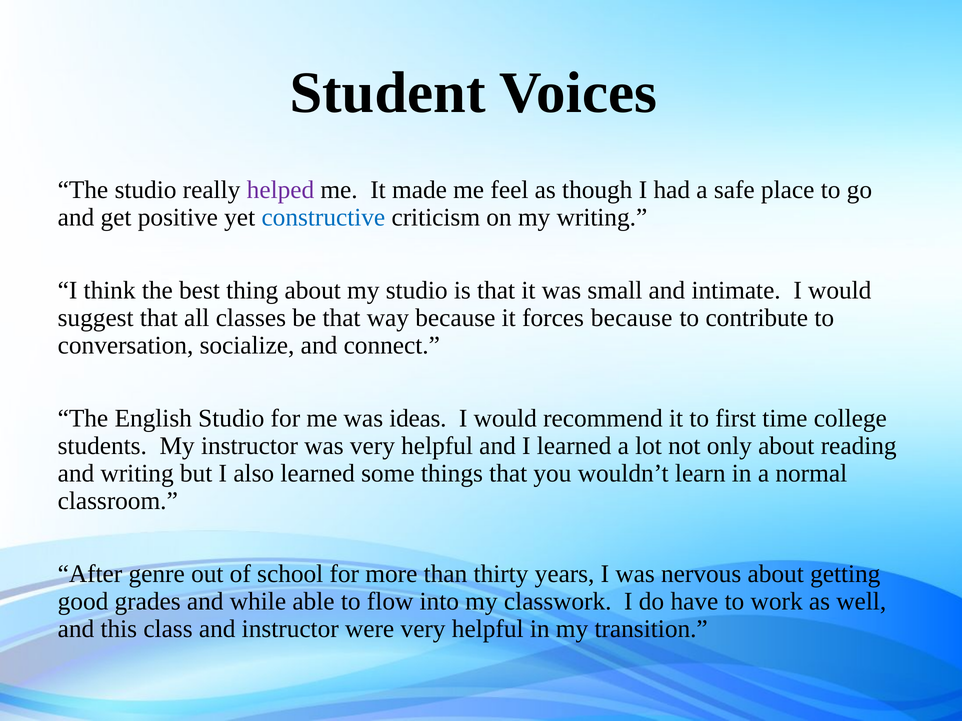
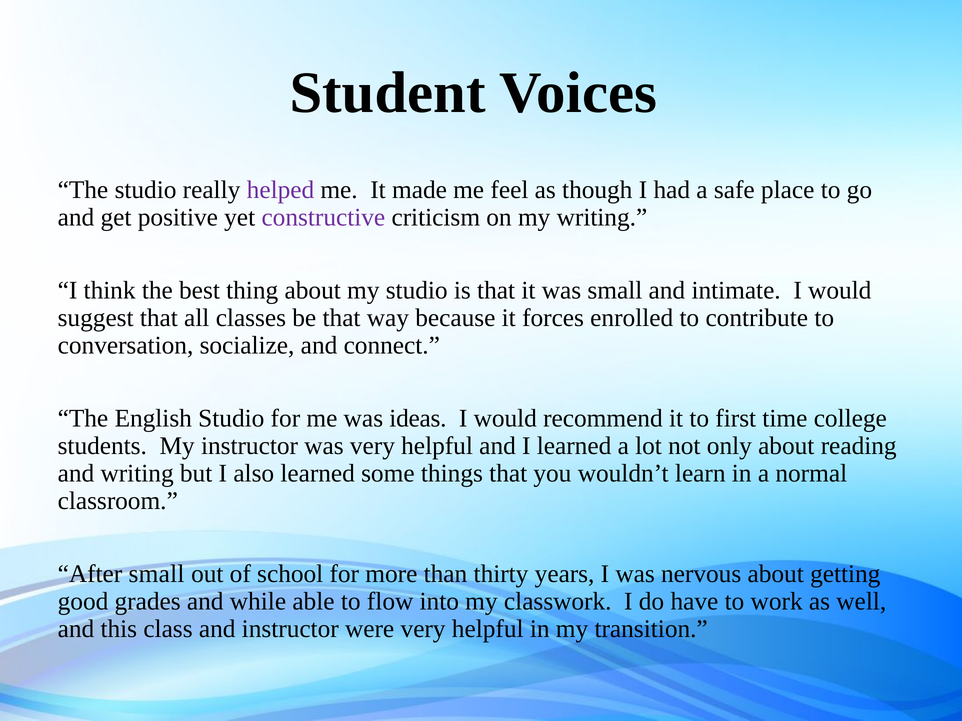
constructive colour: blue -> purple (323, 218)
forces because: because -> enrolled (632, 318)
After genre: genre -> small (157, 574)
